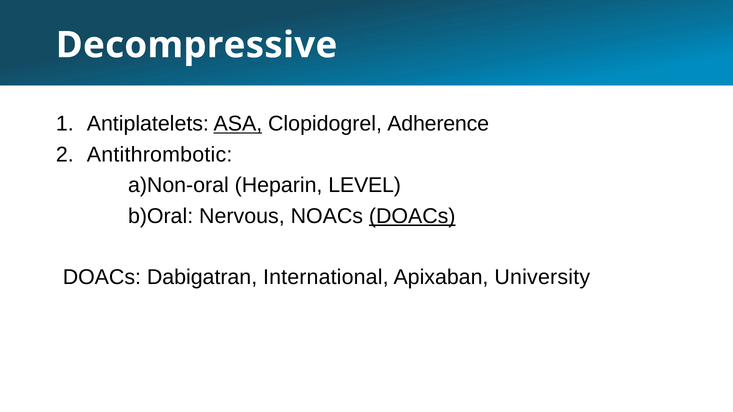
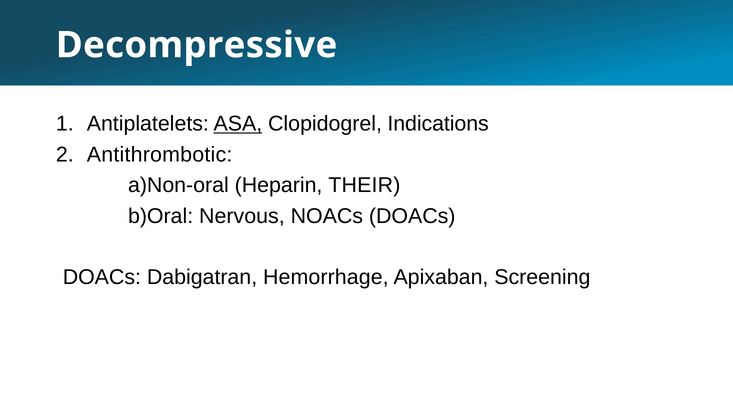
Adherence: Adherence -> Indications (438, 124)
LEVEL: LEVEL -> THEIR (364, 185)
DOACs underline: present -> none (412, 216)
International: International -> Hemorrhage (326, 278)
University: University -> Screening (542, 278)
